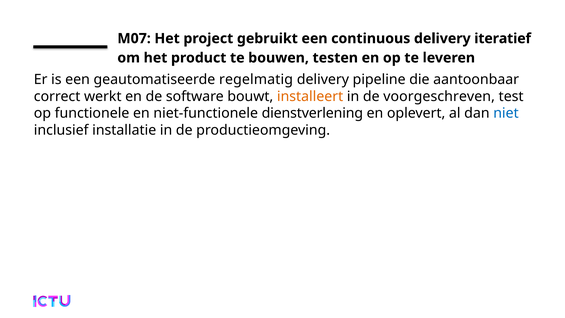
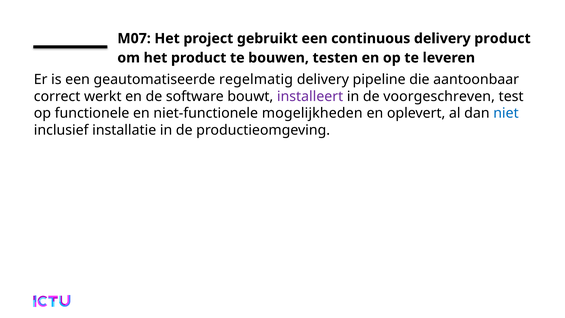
delivery iteratief: iteratief -> product (502, 38)
installeert colour: orange -> purple (310, 96)
dienstverlening: dienstverlening -> mogelijkheden (312, 113)
